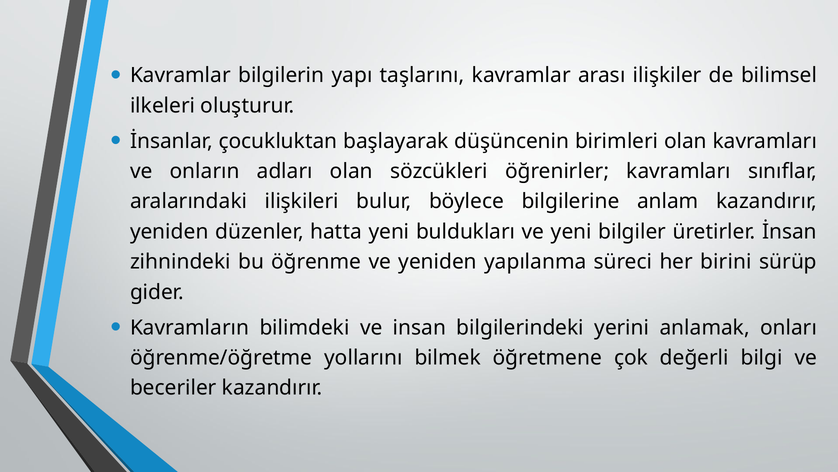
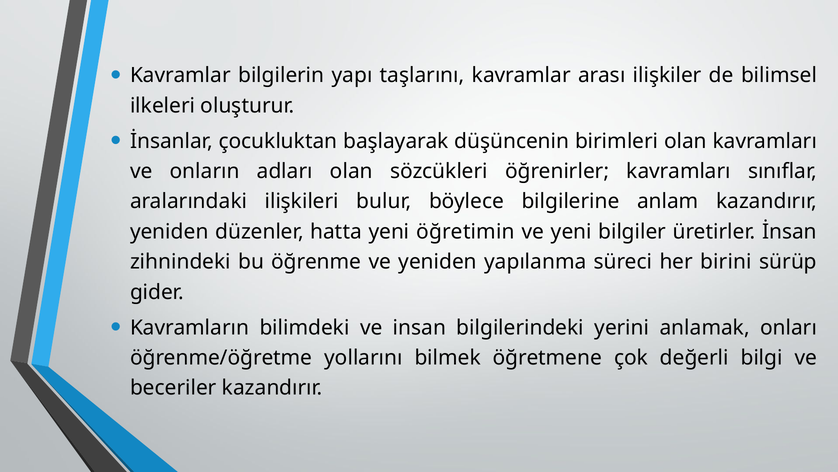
buldukları: buldukları -> öğretimin (465, 231)
